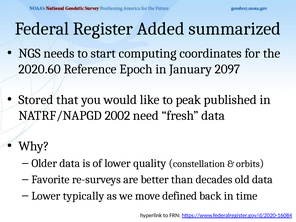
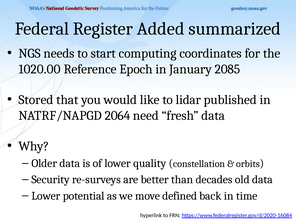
2020.60: 2020.60 -> 1020.00 (40, 69)
2097: 2097 -> 2085 (227, 69)
peak: peak -> lidar (188, 100)
2002: 2002 -> 2064 (117, 115)
Favorite: Favorite -> Security (51, 180)
typically: typically -> potential (84, 196)
